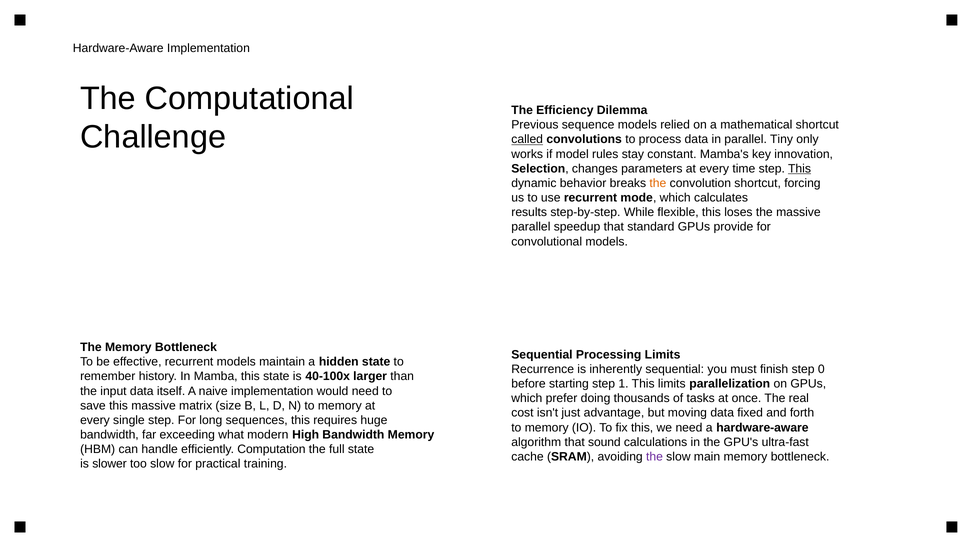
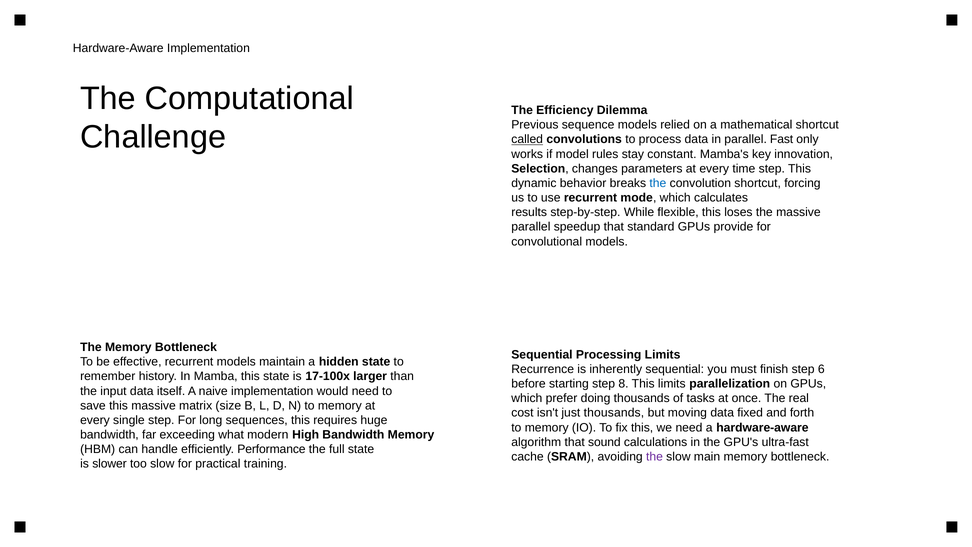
Tiny: Tiny -> Fast (782, 139)
This underline: present -> none (800, 169)
the colour: orange -> blue (658, 183)
0: 0 -> 6 (821, 369)
40-100x: 40-100x -> 17-100x (328, 376)
1: 1 -> 8 (623, 384)
just advantage: advantage -> thousands (614, 413)
Computation: Computation -> Performance (271, 449)
